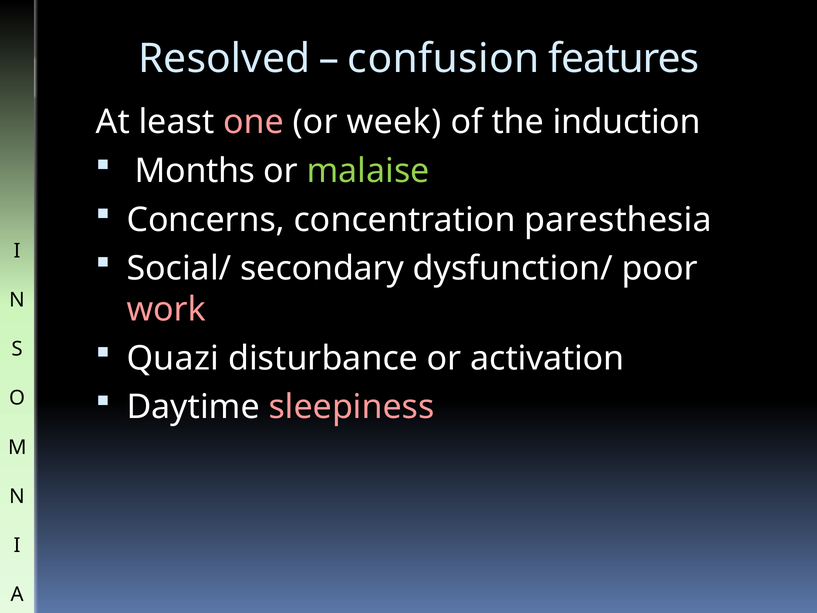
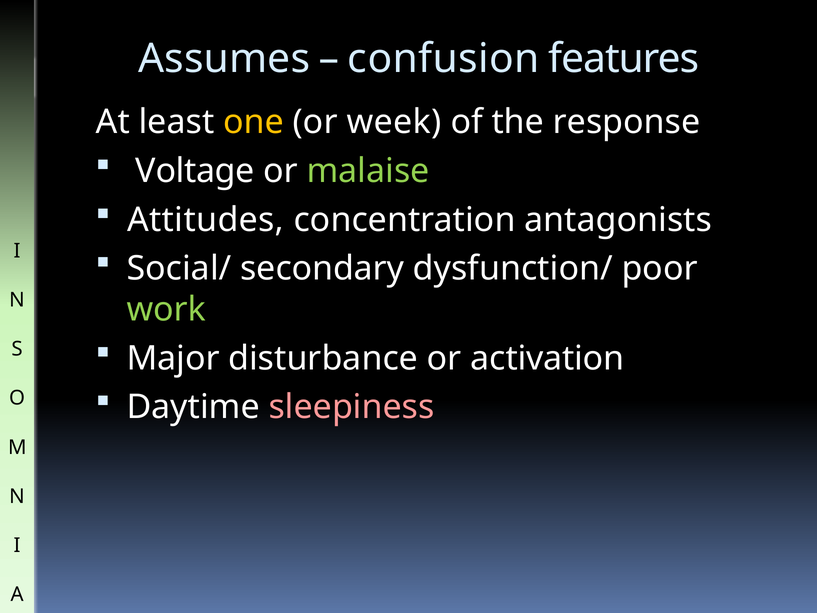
Resolved: Resolved -> Assumes (224, 59)
one colour: pink -> yellow (254, 122)
induction: induction -> response (627, 122)
Months: Months -> Voltage (195, 171)
Concerns: Concerns -> Attitudes (206, 220)
paresthesia: paresthesia -> antagonists (618, 220)
work colour: pink -> light green (166, 309)
Quazi: Quazi -> Major (173, 358)
